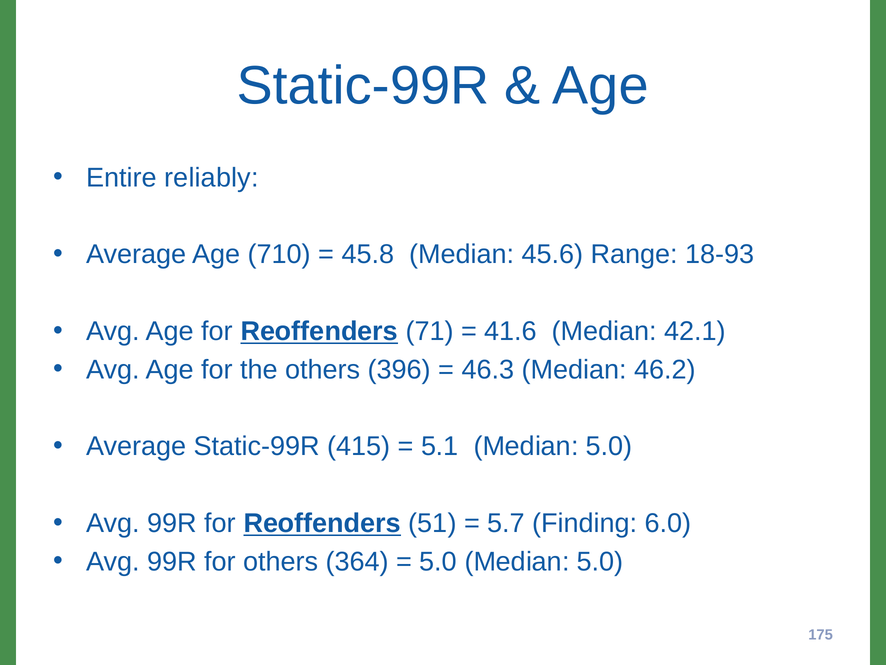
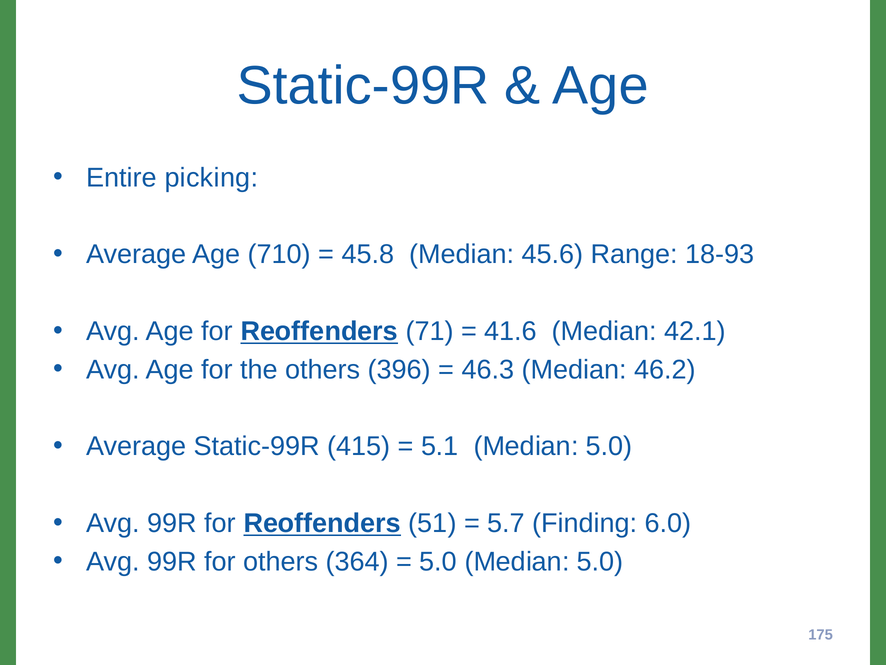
reliably: reliably -> picking (211, 178)
